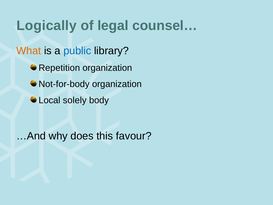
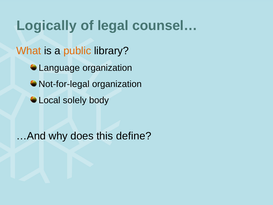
public colour: blue -> orange (77, 51)
Repetition: Repetition -> Language (59, 68)
Not-for-body: Not-for-body -> Not-for-legal (64, 84)
favour: favour -> define (134, 136)
